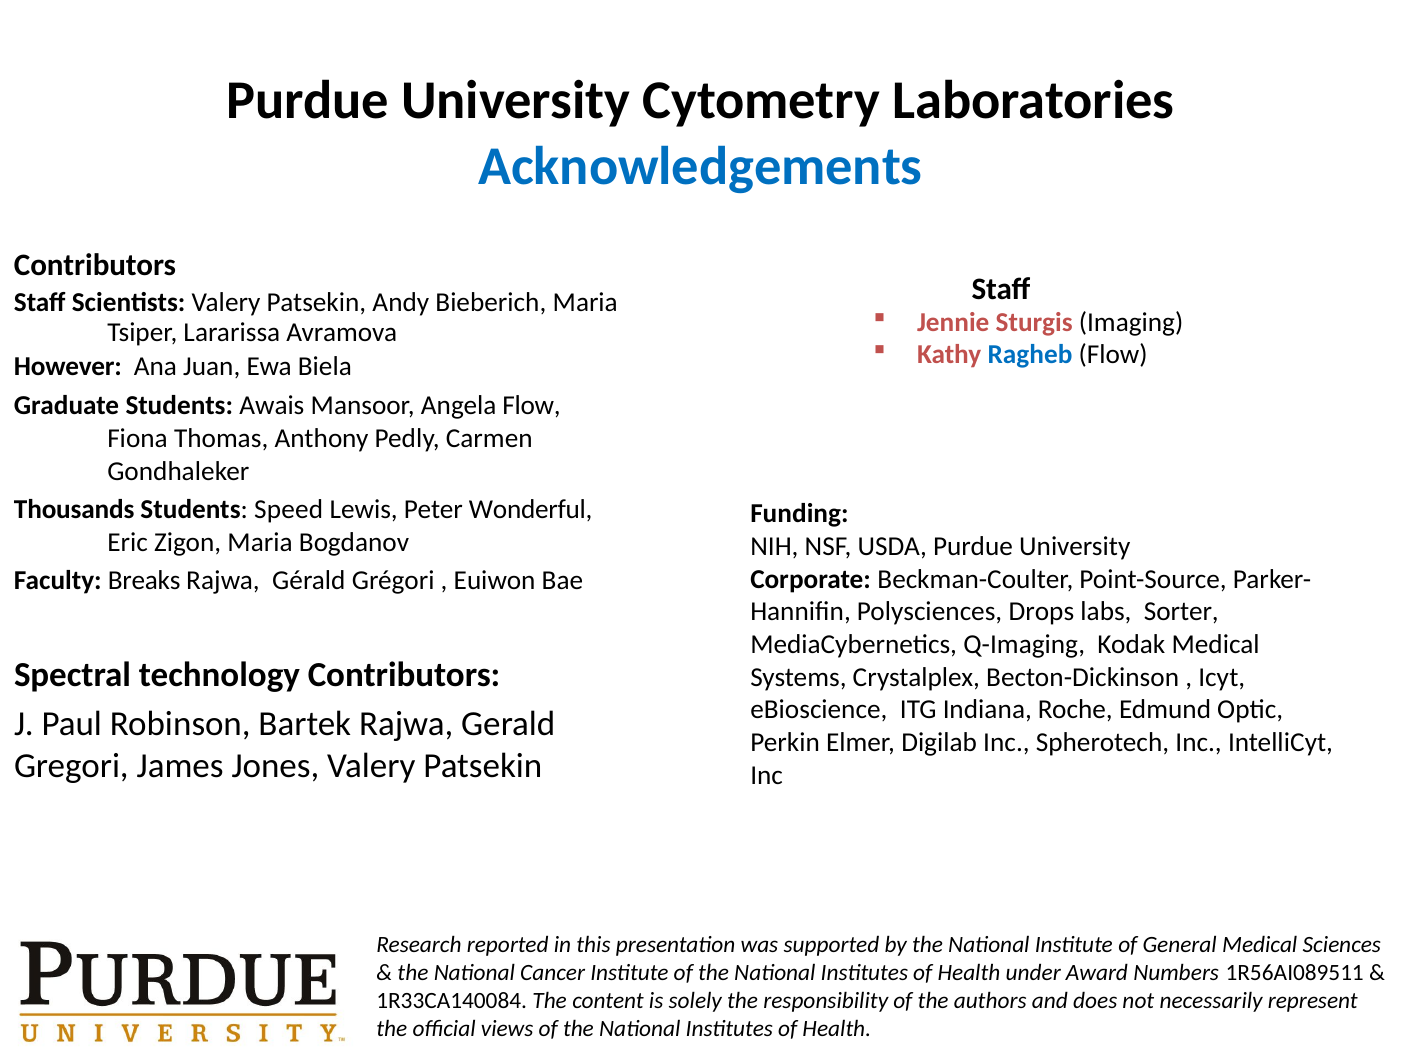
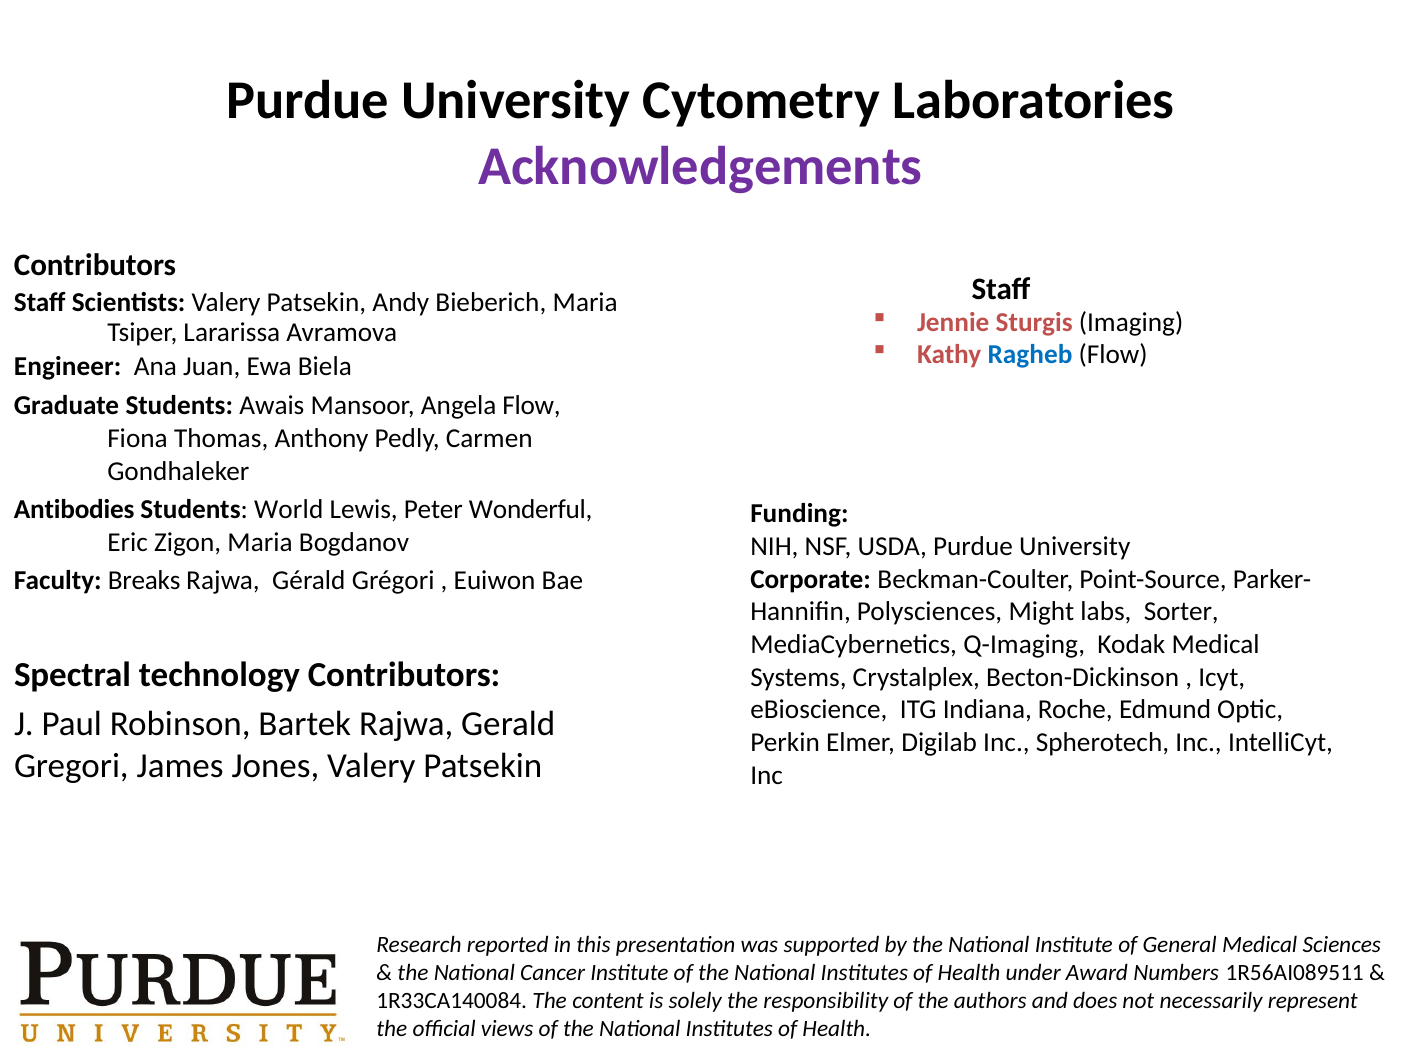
Acknowledgements colour: blue -> purple (700, 166)
However: However -> Engineer (68, 367)
Thousands: Thousands -> Antibodies (74, 509)
Speed: Speed -> World (289, 509)
Drops: Drops -> Might (1041, 612)
